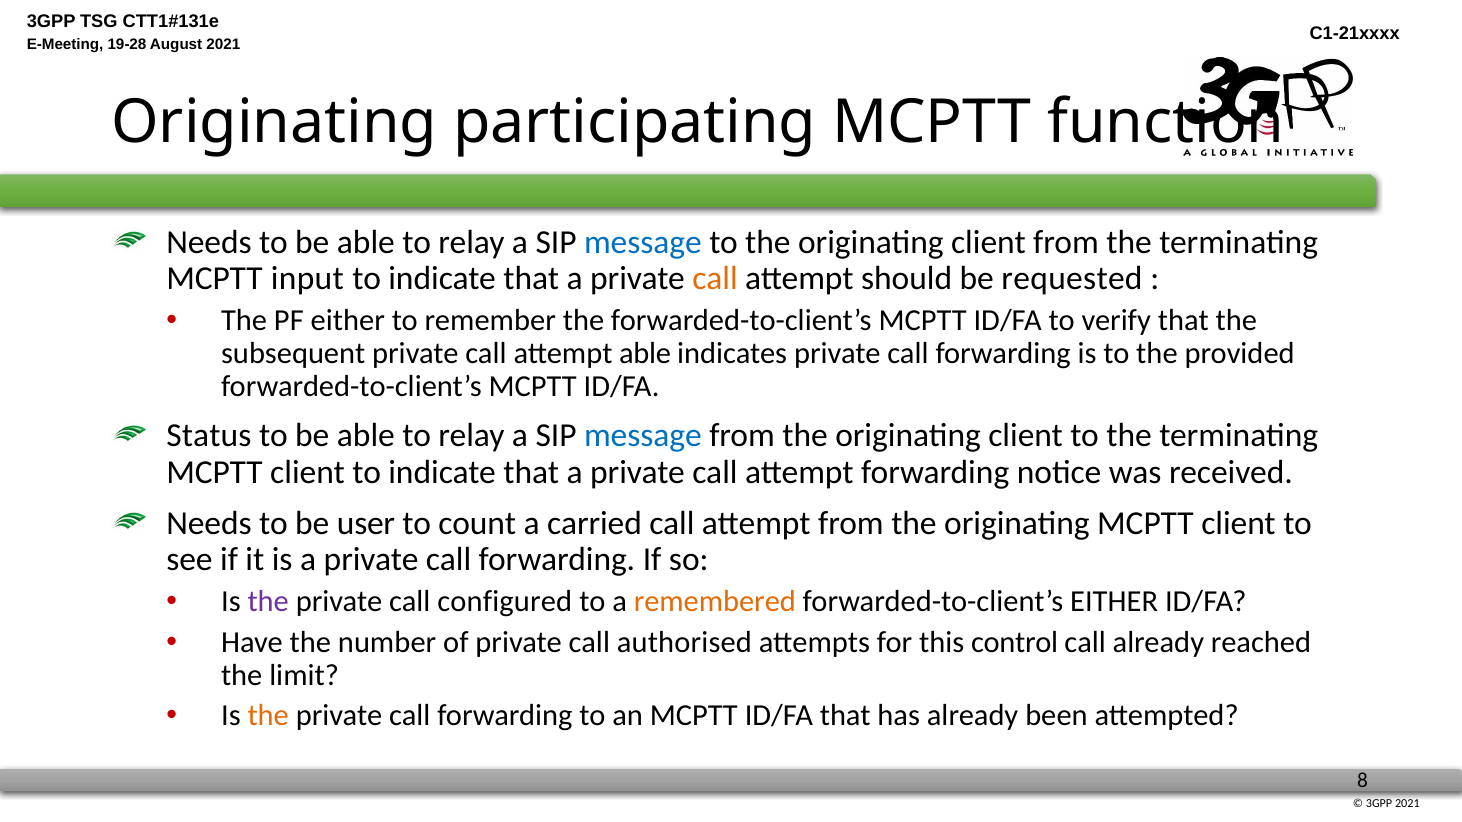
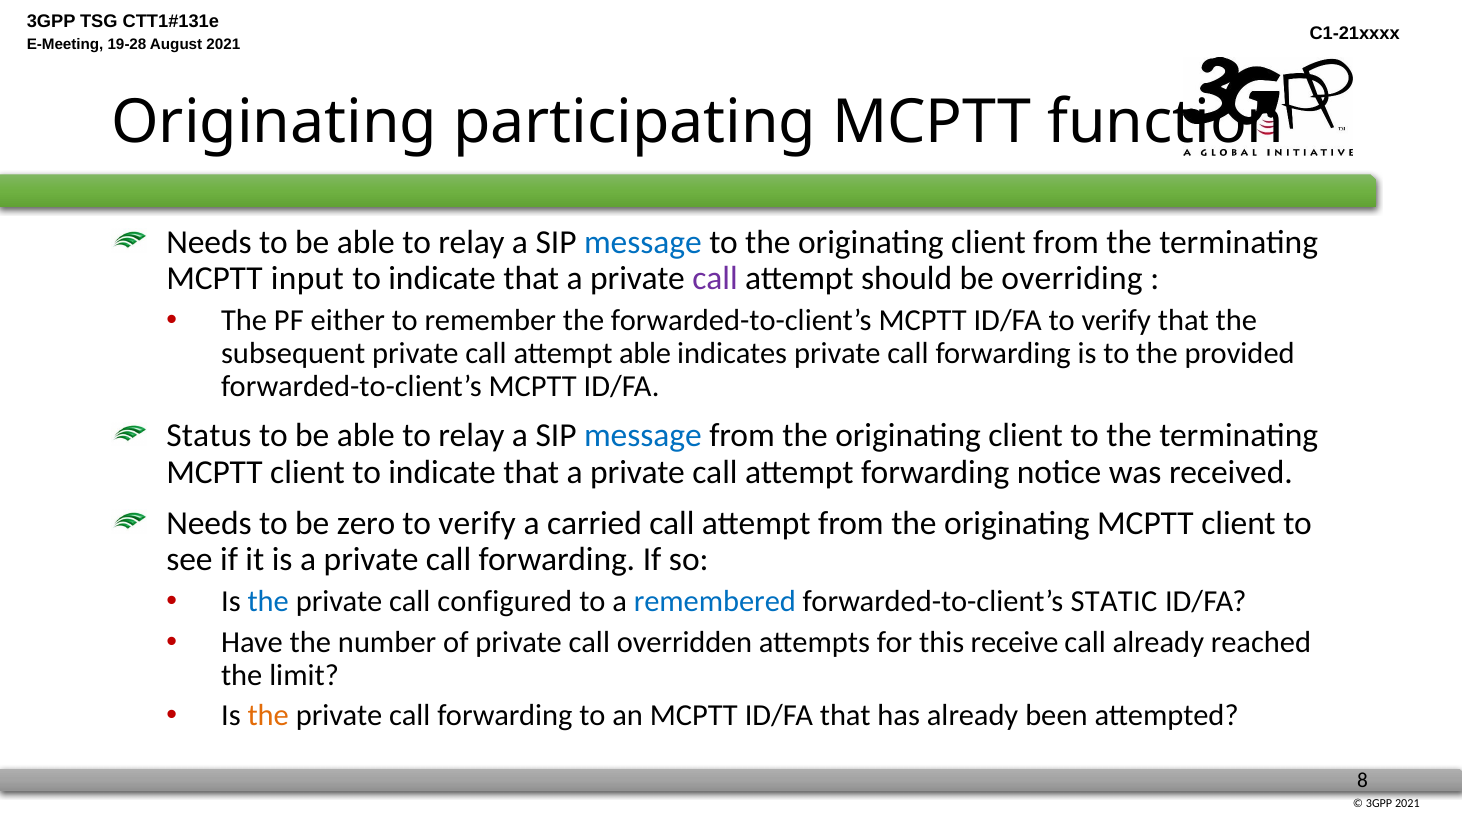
call colour: orange -> purple (715, 278)
requested: requested -> overriding (1072, 278)
user: user -> zero (366, 524)
count: count -> verify (477, 524)
the colour: purple -> blue (268, 602)
remembered colour: orange -> blue (715, 602)
forwarded-to-client’s EITHER: EITHER -> STATIC (1114, 602)
authorised: authorised -> overridden (685, 643)
control: control -> receive (1015, 643)
